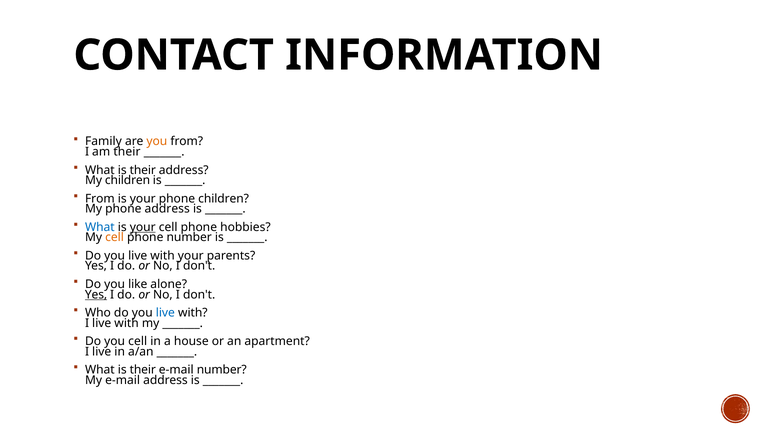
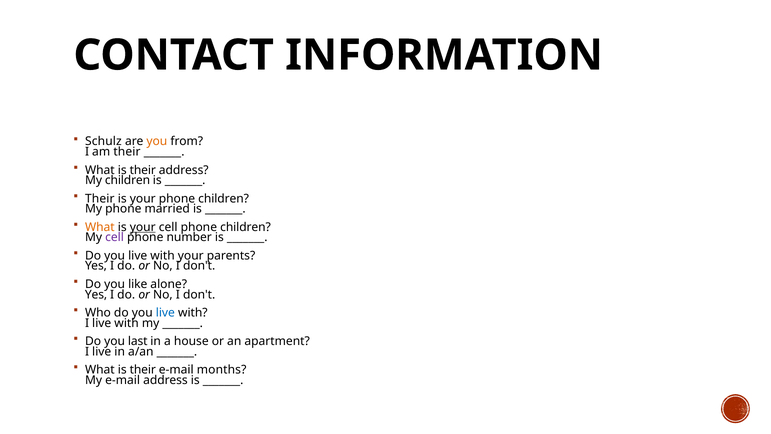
Family: Family -> Schulz (103, 141)
From: From -> Their (100, 198)
phone address: address -> married (167, 209)
What colour: blue -> orange (100, 227)
cell phone hobbies: hobbies -> children (245, 227)
cell colour: orange -> purple (115, 237)
Yes underline: present -> none (96, 294)
you cell: cell -> last (138, 341)
e-mail number: number -> months (222, 369)
